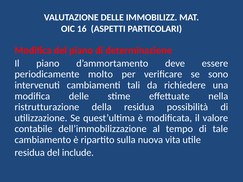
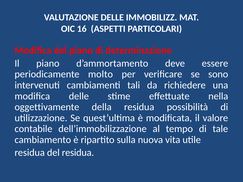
ristrutturazione: ristrutturazione -> oggettivamente (47, 107)
del include: include -> residua (78, 153)
